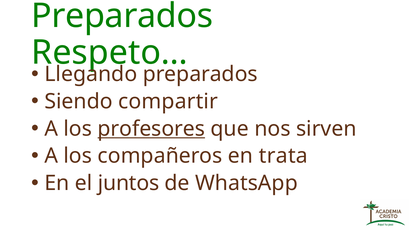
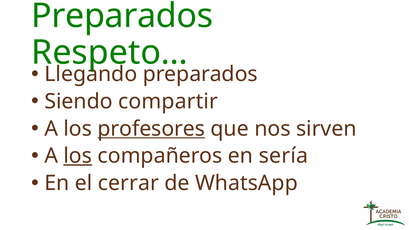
los underline: none -> present (78, 156)
trata: trata -> sería (283, 156)
juntos: juntos -> cerrar (128, 183)
